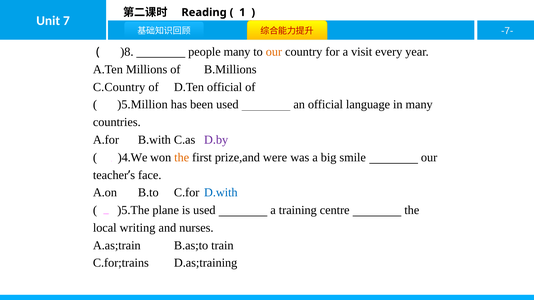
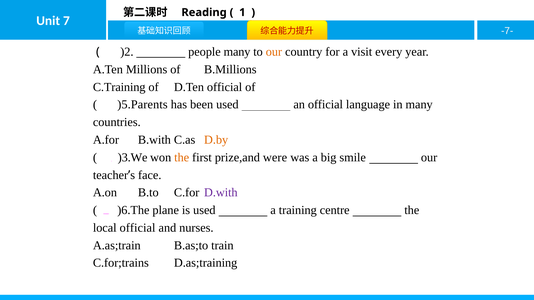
)8: )8 -> )2 (127, 52)
C.Country: C.Country -> C.Training (119, 87)
)5.Million: )5.Million -> )5.Parents (142, 105)
D.by colour: purple -> orange (216, 140)
)4.We: )4.We -> )3.We (133, 158)
D.with colour: blue -> purple (221, 193)
)5.The: )5.The -> )6.The (133, 210)
local writing: writing -> official (138, 228)
